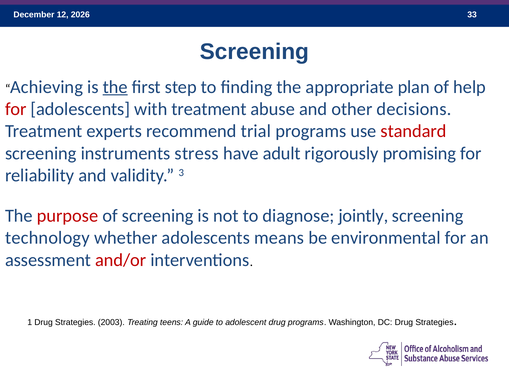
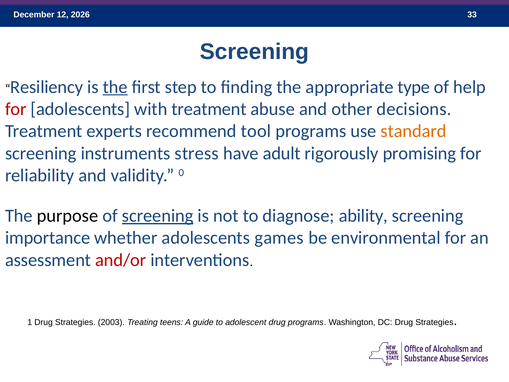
Achieving: Achieving -> Resiliency (47, 87)
plan: plan -> type (414, 87)
trial: trial -> tool (256, 131)
standard colour: red -> orange (413, 131)
3: 3 -> 0 (181, 172)
purpose colour: red -> black (68, 216)
screening underline: none -> present (158, 216)
jointly: jointly -> ability (363, 216)
technology: technology -> importance (48, 238)
means: means -> games (279, 238)
